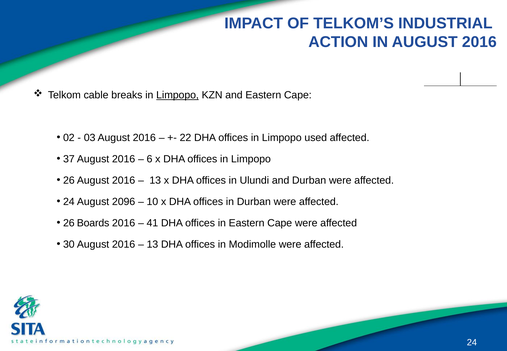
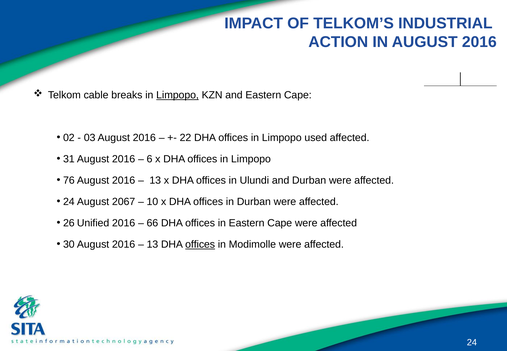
37: 37 -> 31 (69, 159)
26: 26 -> 76 (69, 180)
2096: 2096 -> 2067 (124, 202)
Boards: Boards -> Unified (93, 223)
41: 41 -> 66 (152, 223)
offices underline: none -> present (200, 244)
